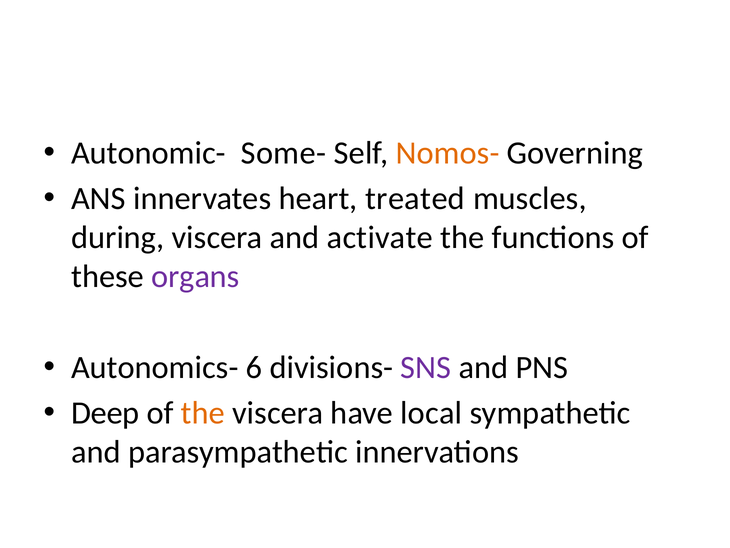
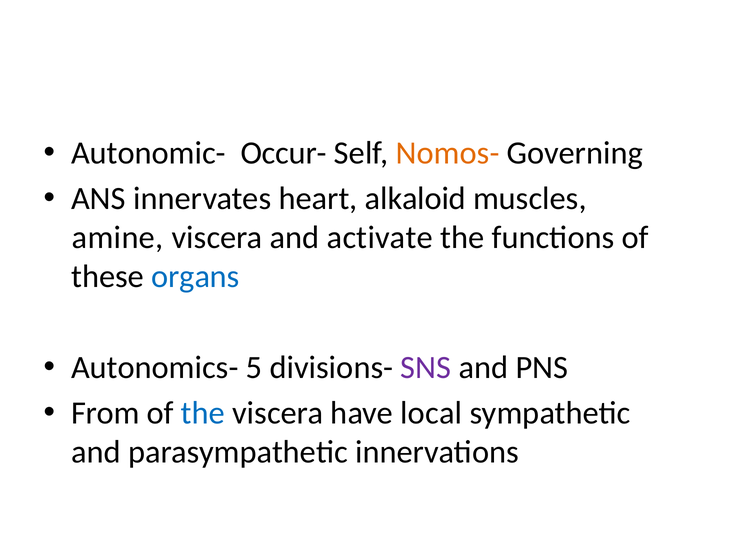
Some-: Some- -> Occur- (284, 153)
treated: treated -> alkaloid (415, 199)
during: during -> amine (118, 238)
organs colour: purple -> blue (195, 276)
6: 6 -> 5 (254, 367)
Deep: Deep -> From (105, 413)
the colour: orange -> blue (203, 413)
